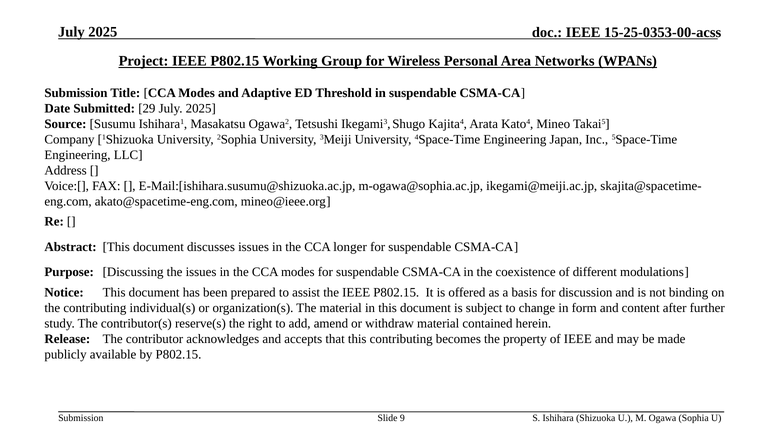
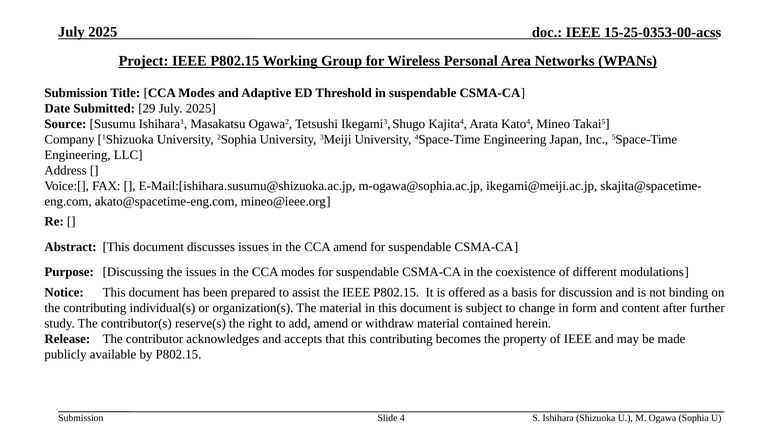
CCA longer: longer -> amend (350, 247)
9: 9 -> 4 (402, 419)
